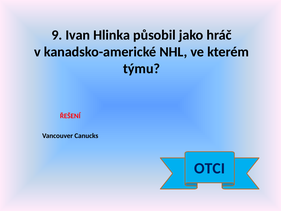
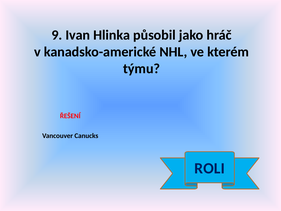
OTCI: OTCI -> ROLI (210, 168)
